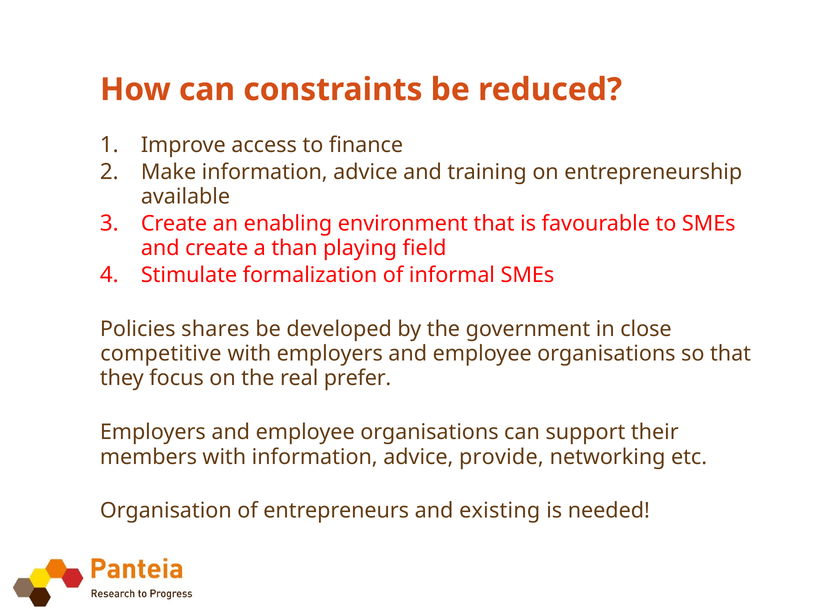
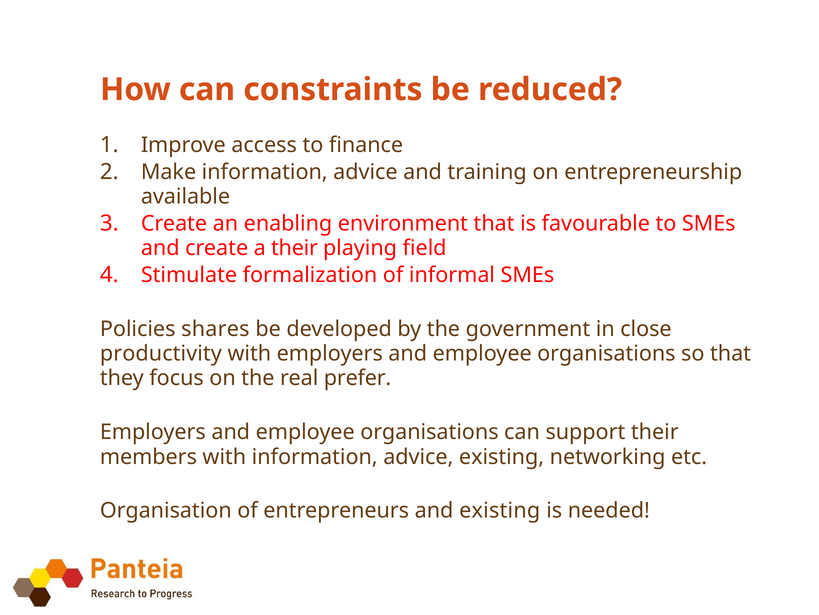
a than: than -> their (295, 248)
competitive: competitive -> productivity (161, 353)
advice provide: provide -> existing (502, 456)
